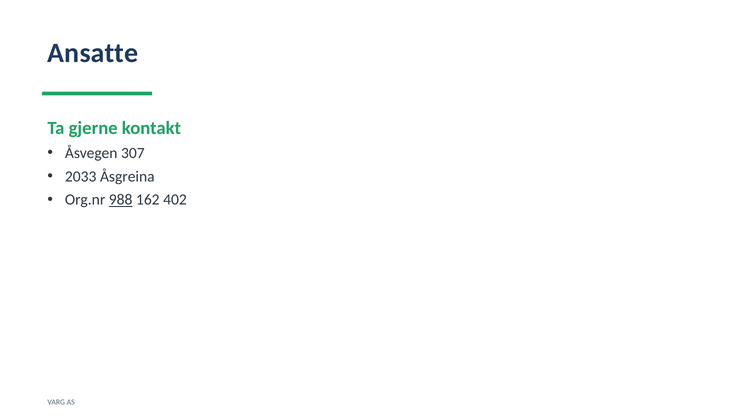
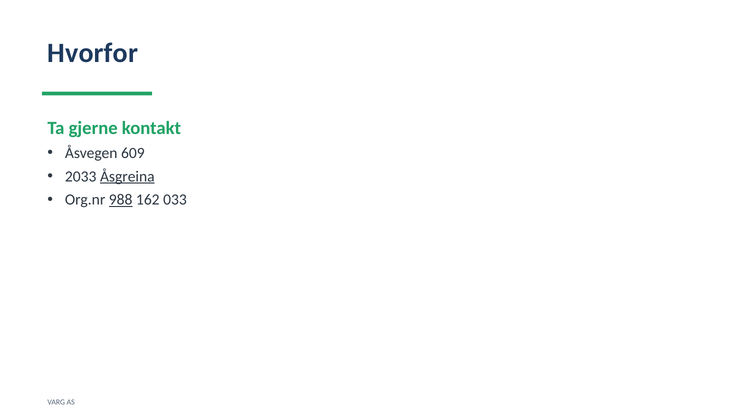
Ansatte: Ansatte -> Hvorfor (93, 53)
307: 307 -> 609 (133, 153)
Åsgreina underline: none -> present (127, 177)
402: 402 -> 033 (175, 200)
